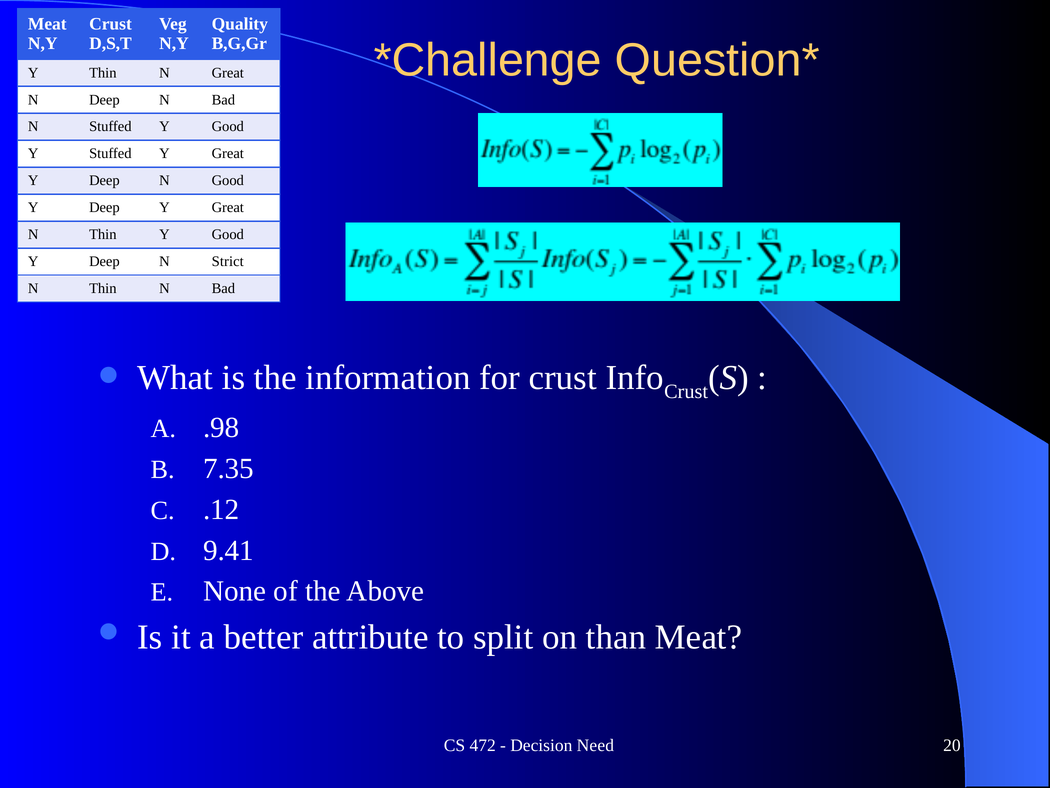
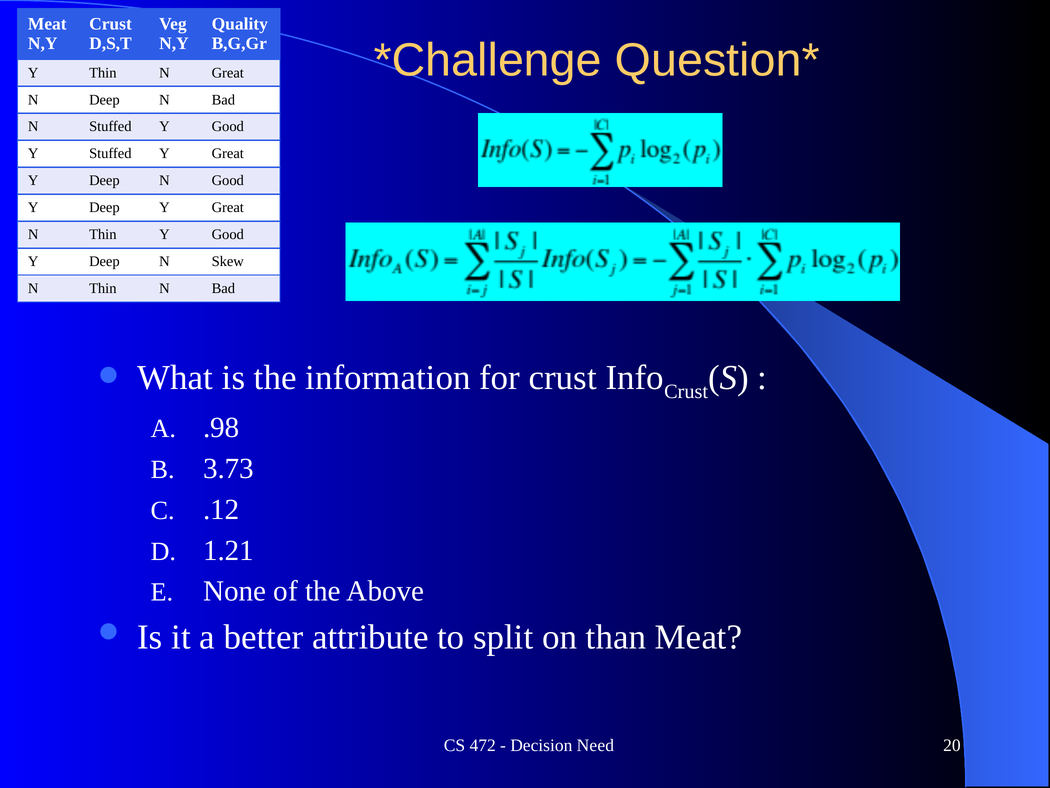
Strict: Strict -> Skew (228, 261)
7.35: 7.35 -> 3.73 (229, 468)
9.41: 9.41 -> 1.21 (229, 550)
